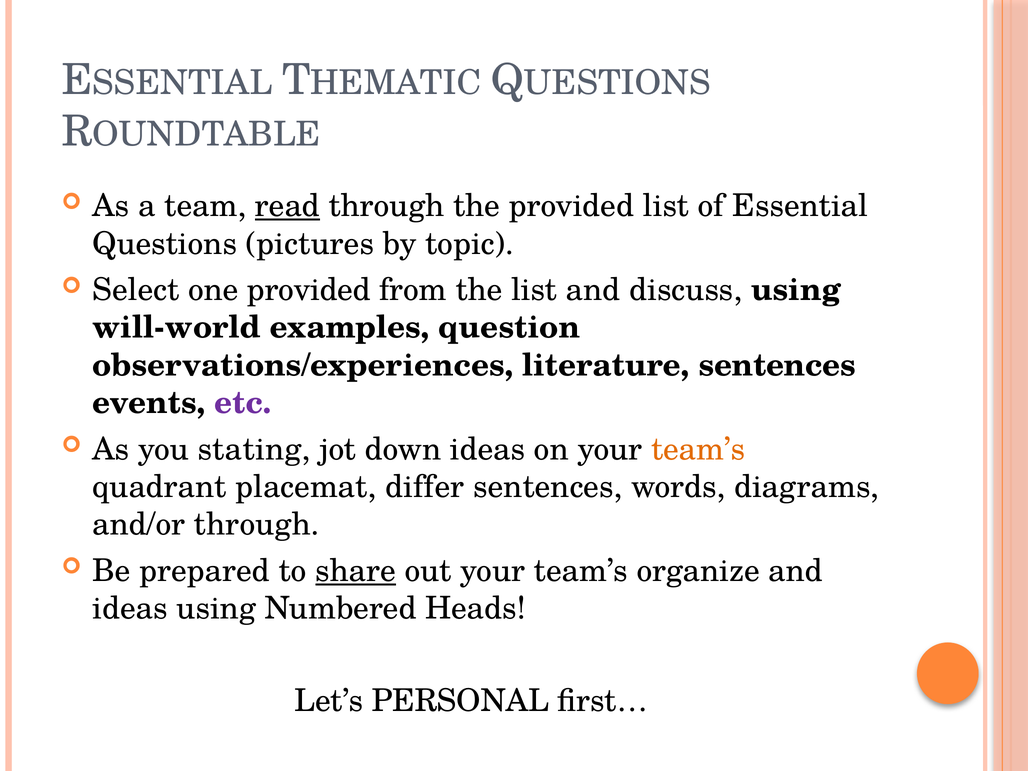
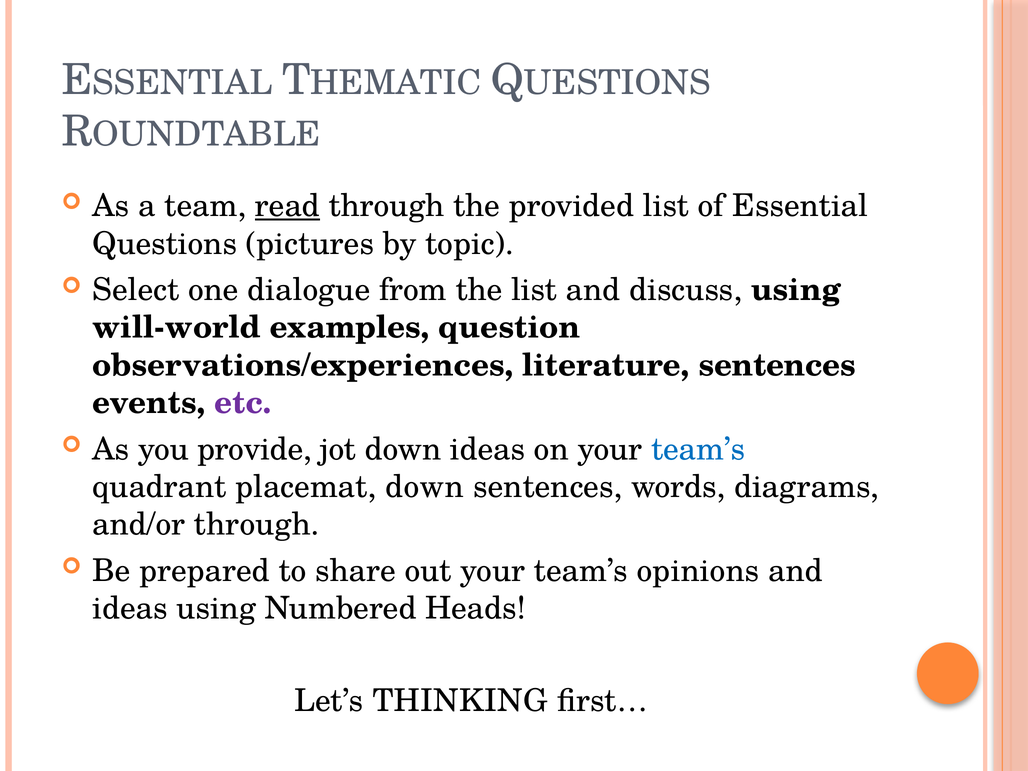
one provided: provided -> dialogue (309, 290)
stating: stating -> provide (254, 449)
team’s colour: orange -> blue (698, 449)
placemat differ: differ -> down (425, 487)
share underline: present -> none (356, 571)
organize: organize -> opinions (698, 571)
PERSONAL: PERSONAL -> THINKING (460, 701)
